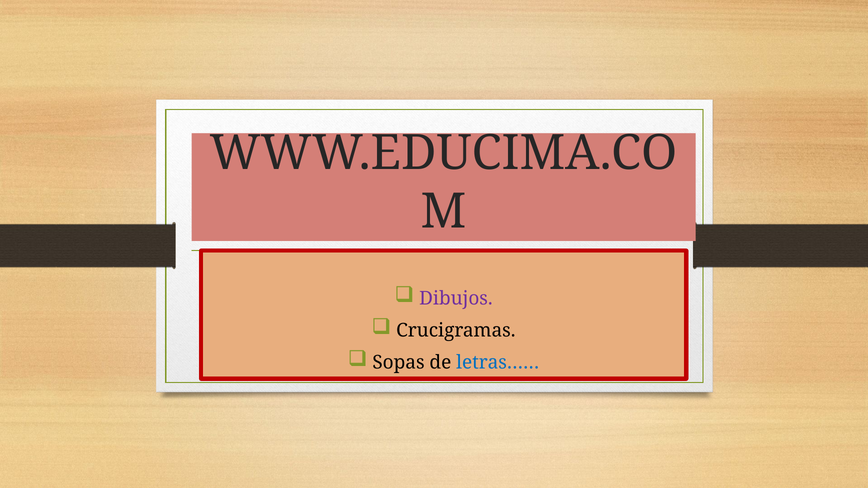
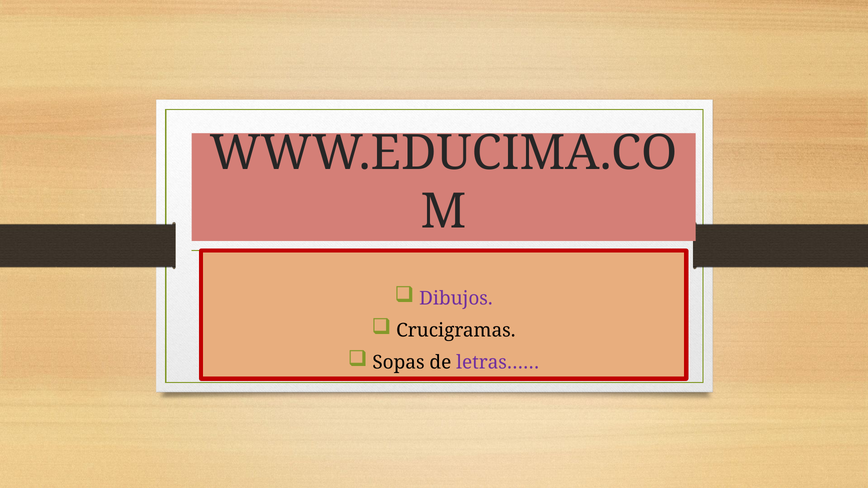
letras…… colour: blue -> purple (498, 363)
